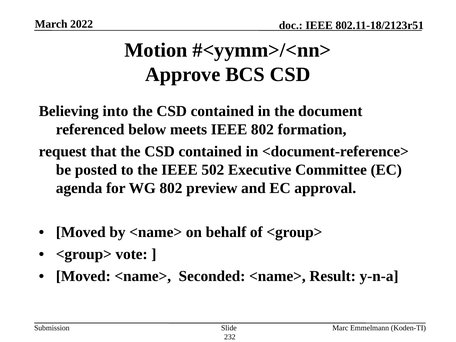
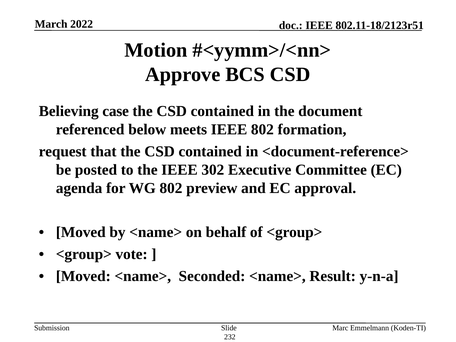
into: into -> case (116, 111)
502: 502 -> 302 (213, 170)
